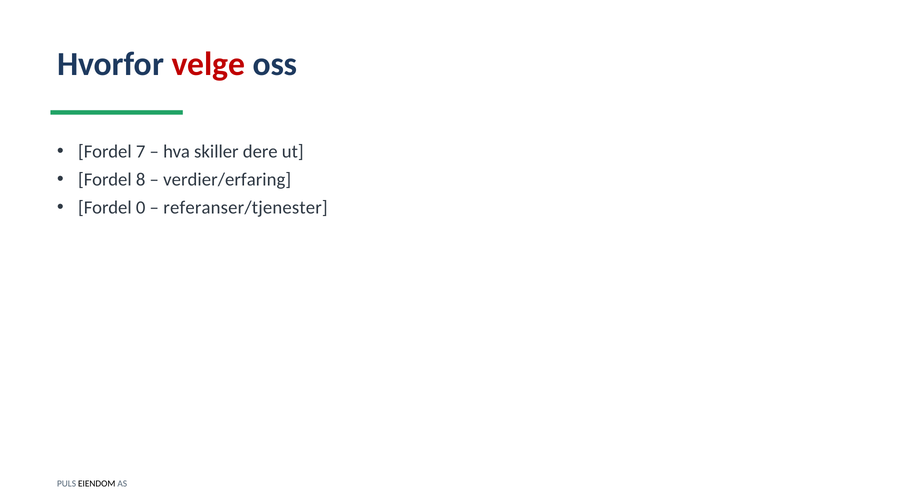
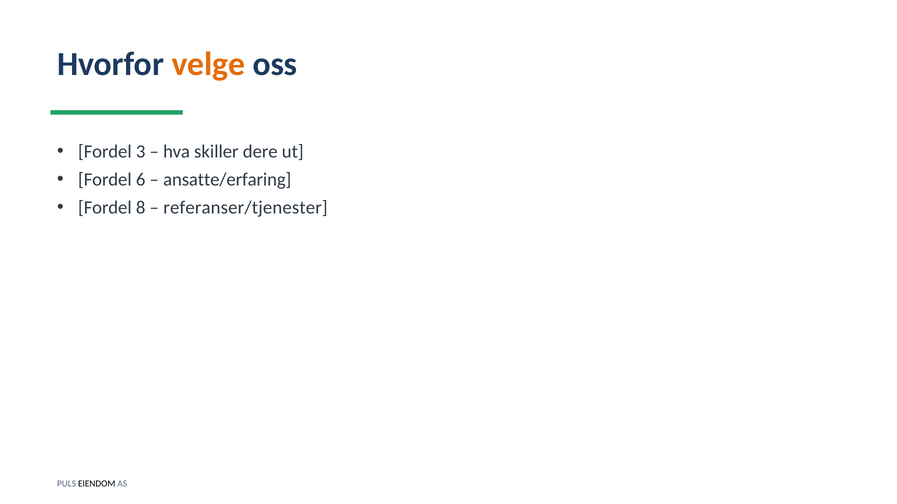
velge colour: red -> orange (208, 64)
7: 7 -> 3 (141, 152)
8: 8 -> 6 (141, 180)
verdier/erfaring: verdier/erfaring -> ansatte/erfaring (227, 180)
0: 0 -> 8 (141, 208)
